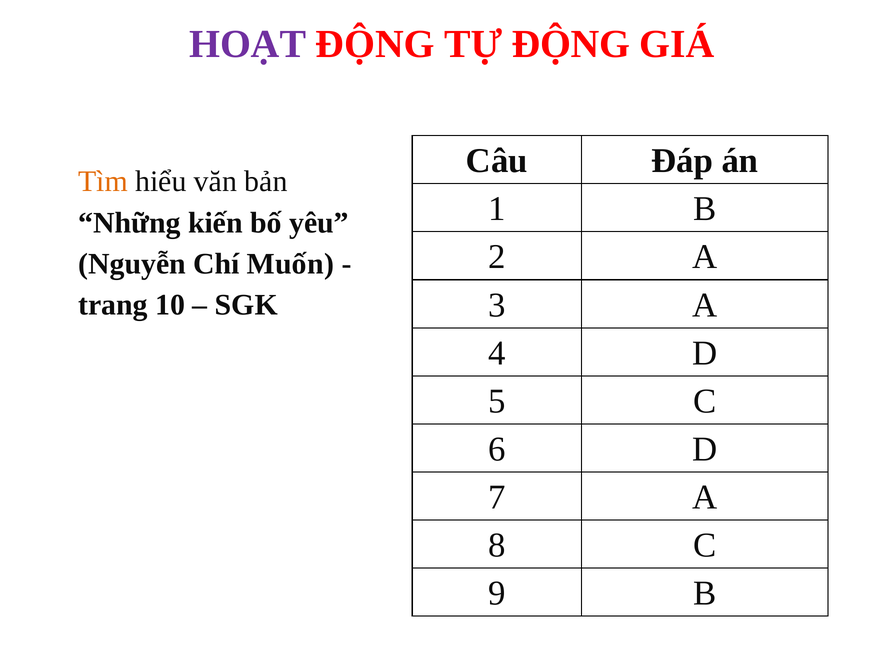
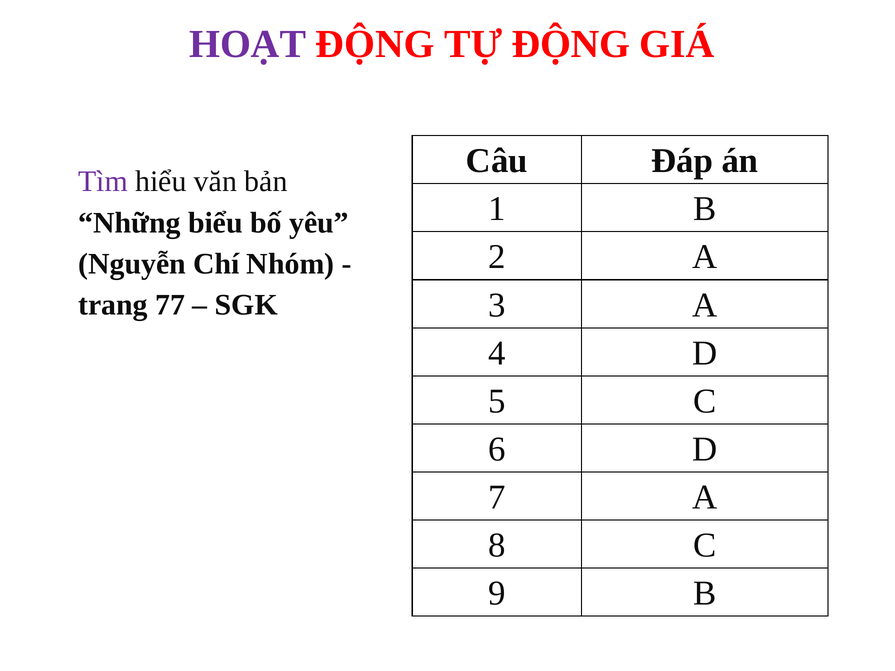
Tìm colour: orange -> purple (103, 182)
kiến: kiến -> biểu (215, 223)
Muốn: Muốn -> Nhóm (290, 264)
10: 10 -> 77 (170, 305)
